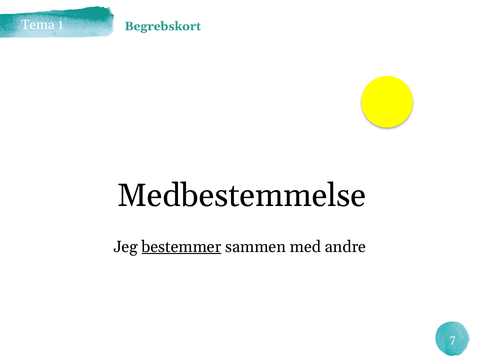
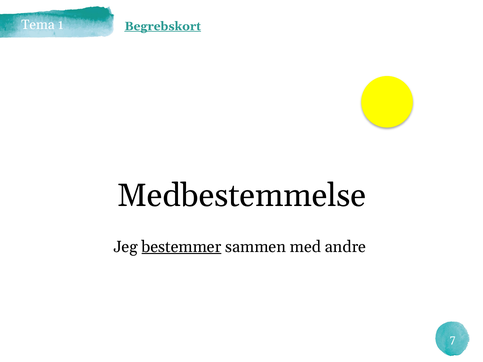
Begrebskort underline: none -> present (163, 26)
